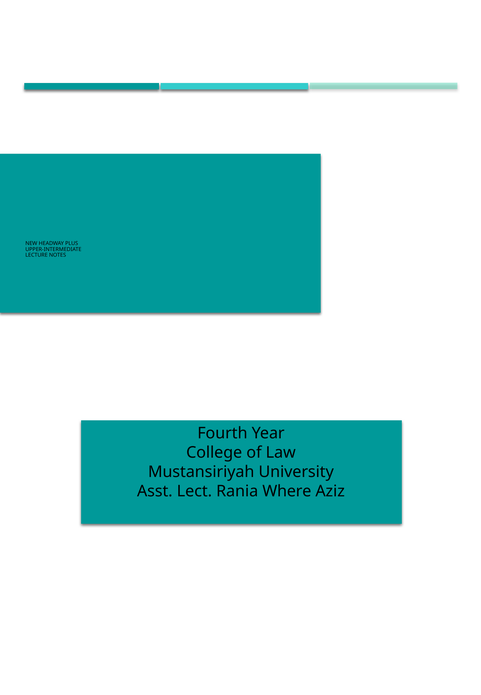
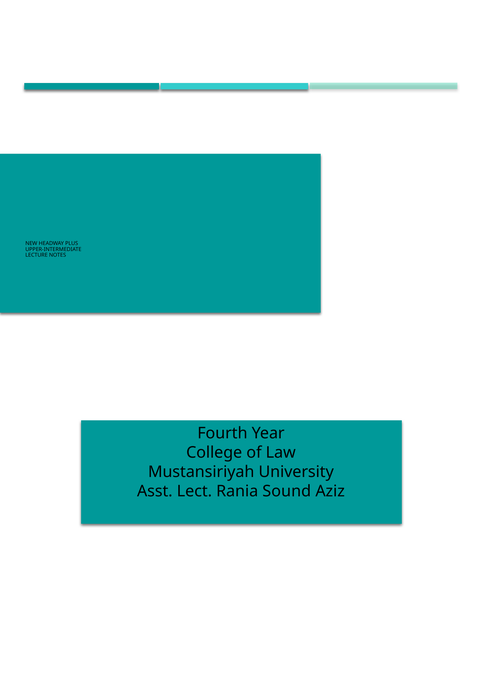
Where: Where -> Sound (287, 491)
